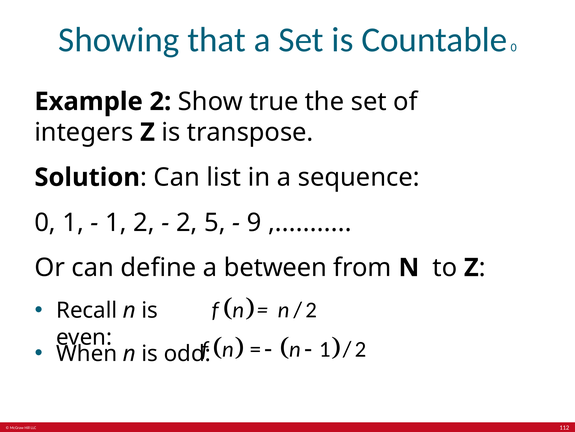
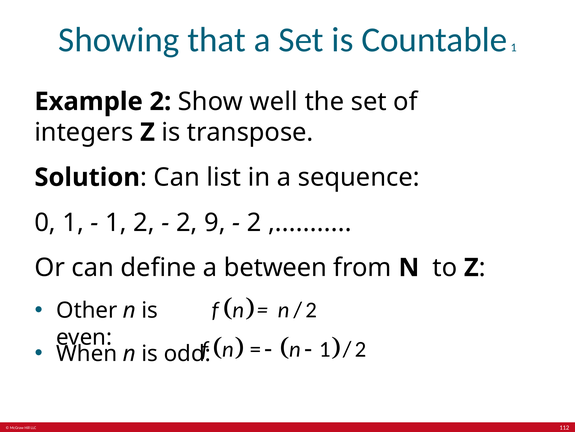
Countable 0: 0 -> 1 (514, 47)
true: true -> well (274, 101)
5: 5 -> 9 (215, 222)
9: 9 -> 2 (254, 222)
Recall: Recall -> Other (87, 310)
